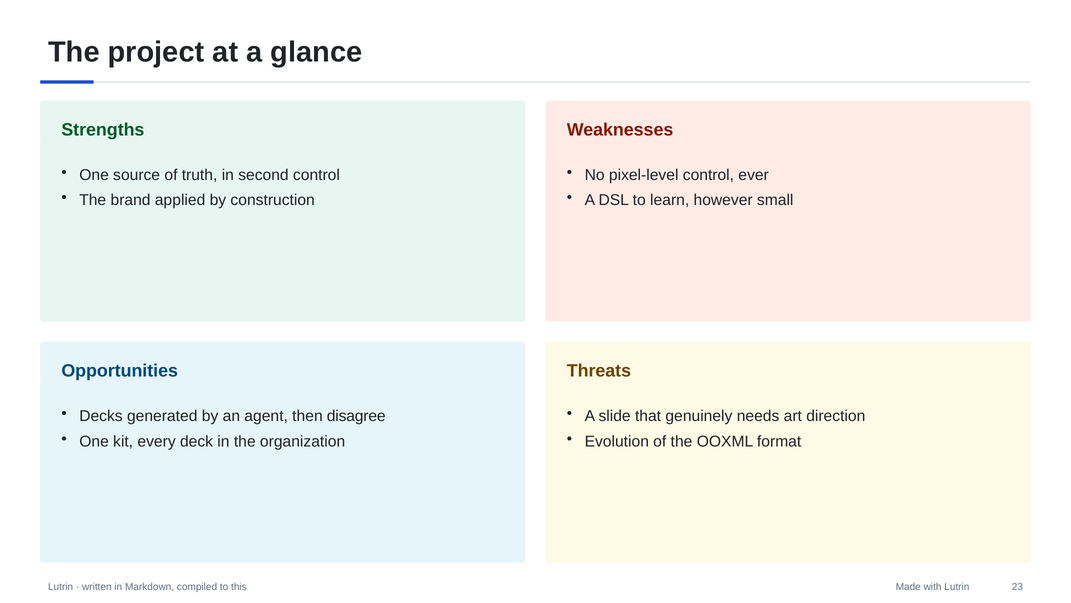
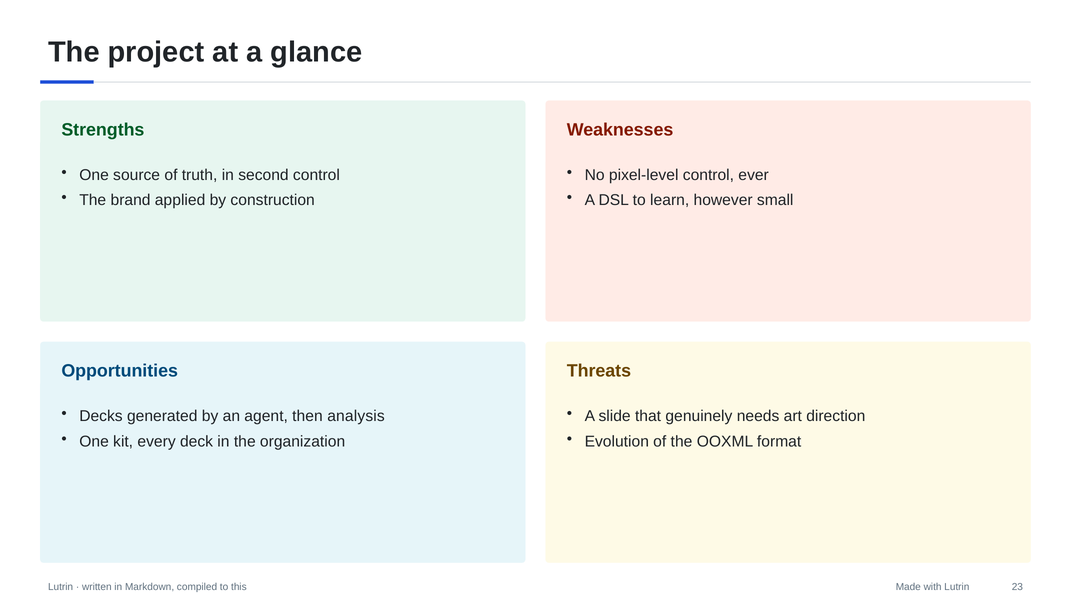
disagree: disagree -> analysis (356, 416)
